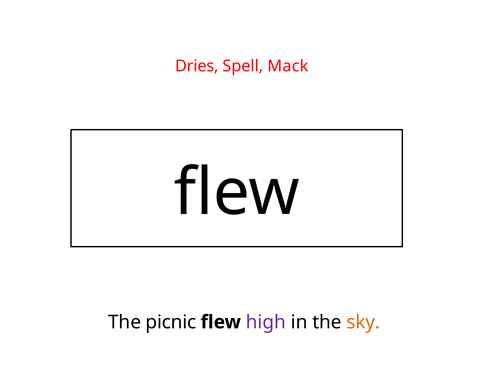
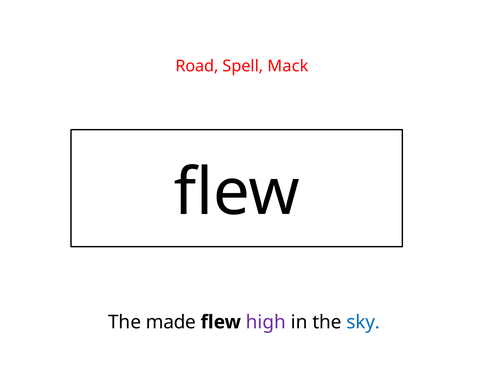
Dries: Dries -> Road (197, 66)
picnic: picnic -> made (171, 322)
sky colour: orange -> blue (363, 322)
